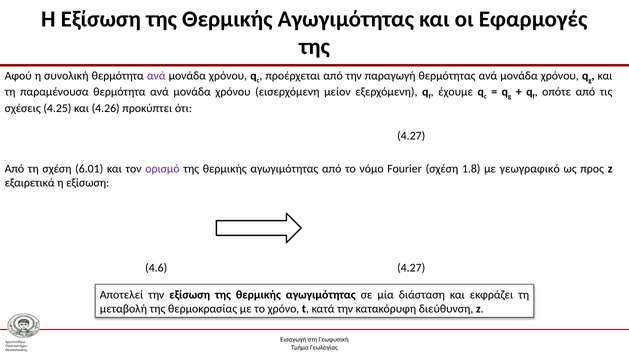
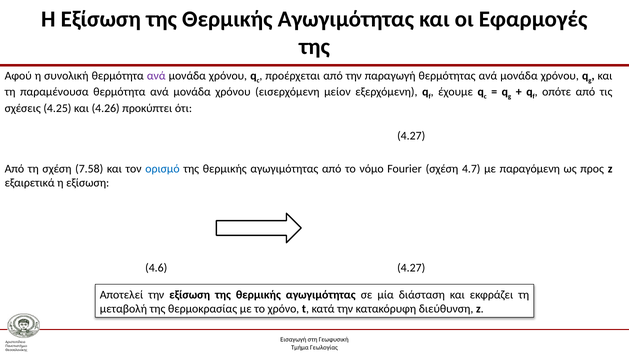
6.01: 6.01 -> 7.58 (89, 169)
ορισμό colour: purple -> blue (162, 169)
1.8: 1.8 -> 4.7 (471, 169)
γεωγραφικό: γεωγραφικό -> παραγόμενη (530, 169)
